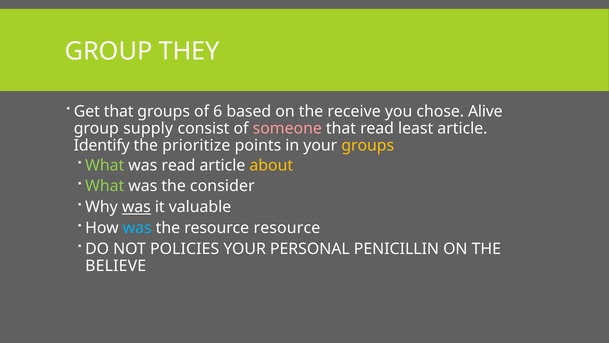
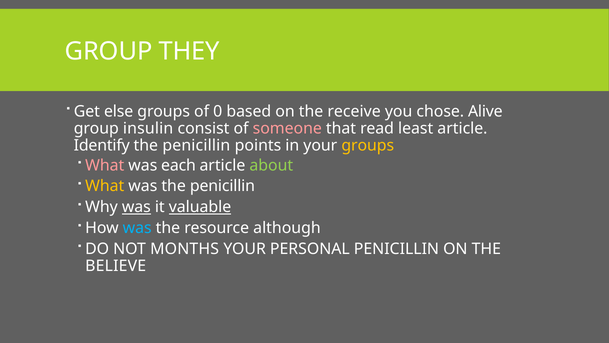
Get that: that -> else (119, 111)
6: 6 -> 0 (218, 111)
supply: supply -> insulin (148, 128)
prioritize: prioritize -> penicillin (196, 145)
What colour: light green -> pink (105, 165)
was read: read -> each (178, 165)
about colour: yellow -> light green (271, 165)
What colour: light green -> yellow (105, 186)
was the consider: consider -> penicillin (222, 186)
valuable underline: none -> present (200, 207)
resource resource: resource -> although (287, 228)
POLICIES: POLICIES -> MONTHS (185, 249)
